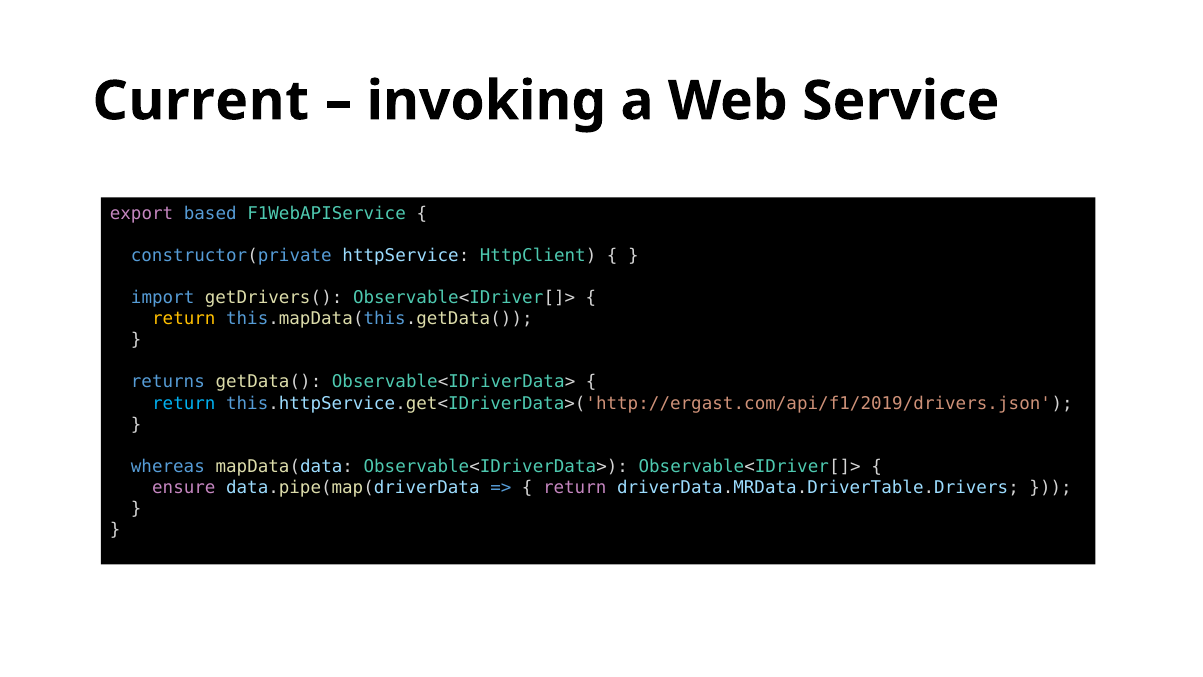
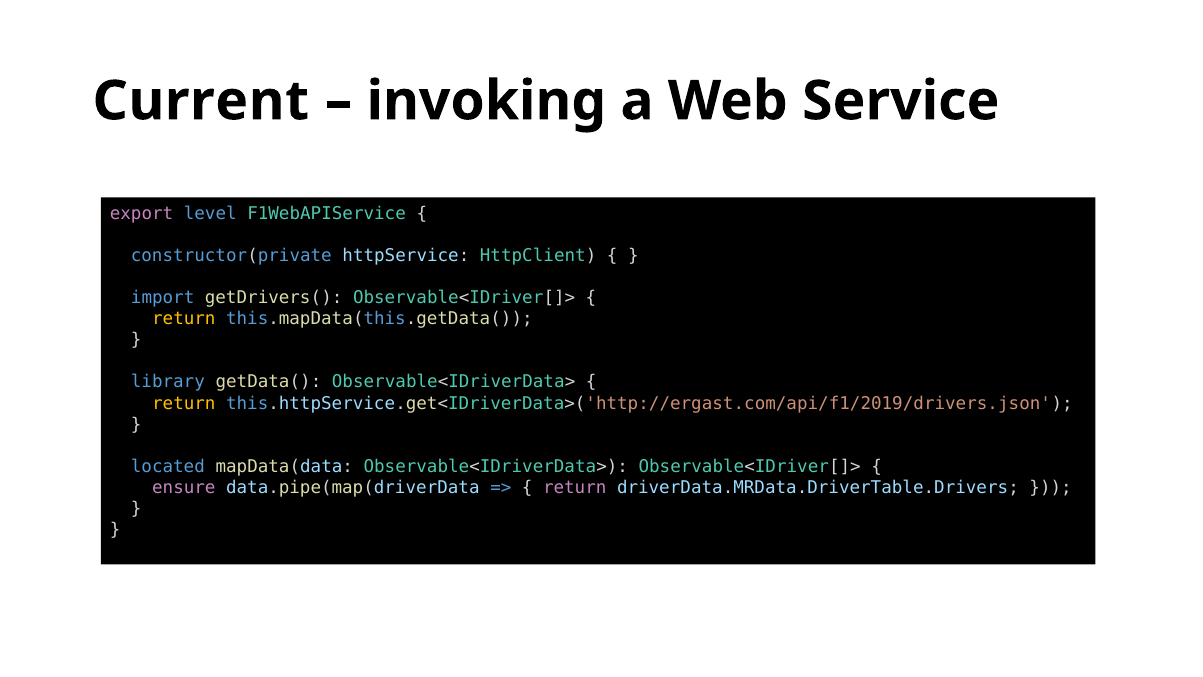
based: based -> level (210, 213)
returns: returns -> library (168, 382)
return colour: light blue -> yellow (184, 403)
whereas: whereas -> located (168, 466)
